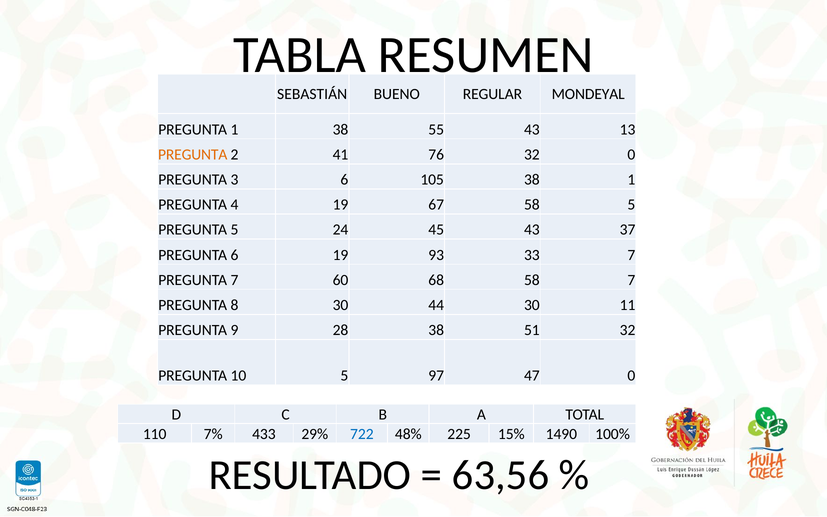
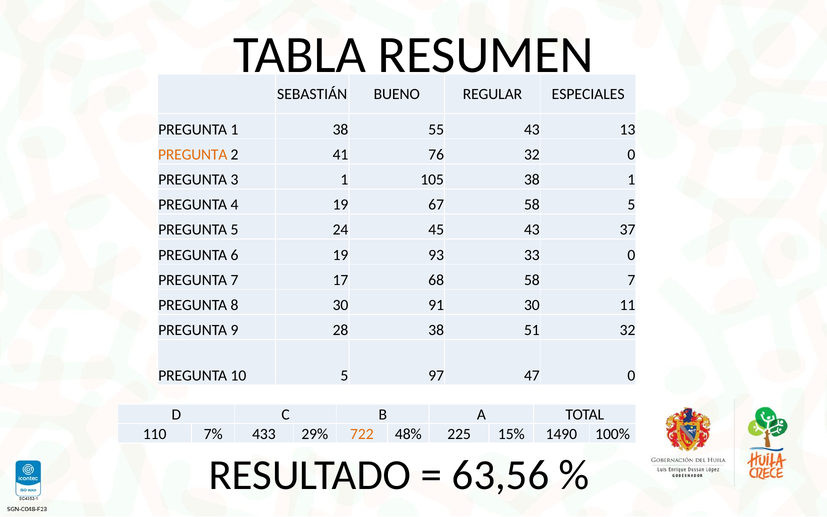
MONDEYAL: MONDEYAL -> ESPECIALES (588, 94)
3 6: 6 -> 1 (344, 180)
33 7: 7 -> 0 (631, 255)
60: 60 -> 17 (340, 280)
44: 44 -> 91 (436, 305)
722 colour: blue -> orange (362, 434)
